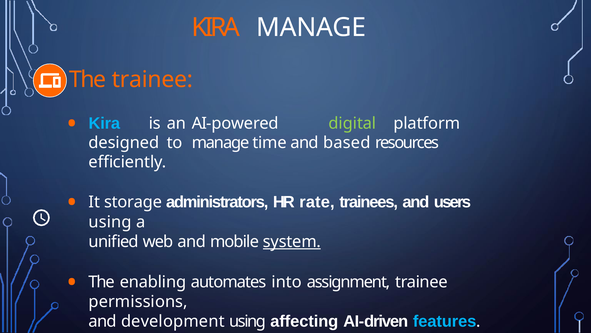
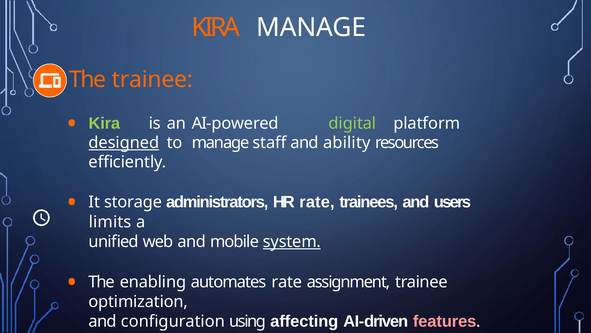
Kira colour: light blue -> light green (104, 123)
designed underline: none -> present (124, 143)
time: time -> staff (270, 143)
based: based -> ability (347, 143)
using: using -> limits (110, 222)
automates into: into -> rate (287, 282)
permissions: permissions -> optimization (138, 301)
development: development -> configuration (173, 321)
features colour: light blue -> pink (445, 321)
